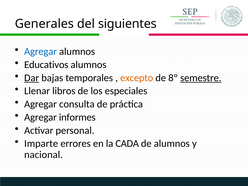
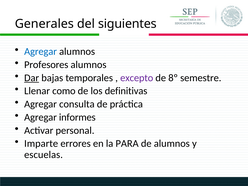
Educativos: Educativos -> Profesores (46, 65)
excepto colour: orange -> purple (137, 78)
semestre underline: present -> none (201, 78)
libros: libros -> como (64, 91)
especiales: especiales -> definitivas (126, 91)
CADA: CADA -> PARA (127, 144)
nacional: nacional -> escuelas (44, 155)
